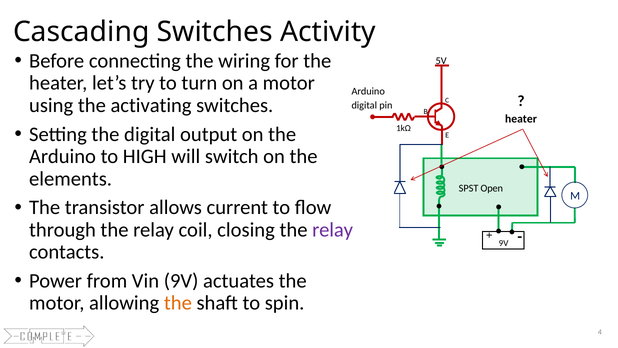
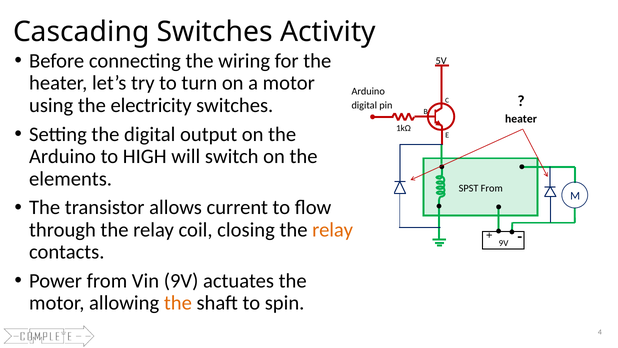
activating: activating -> electricity (151, 105)
SPST Open: Open -> From (492, 188)
relay colour: purple -> orange (333, 230)
